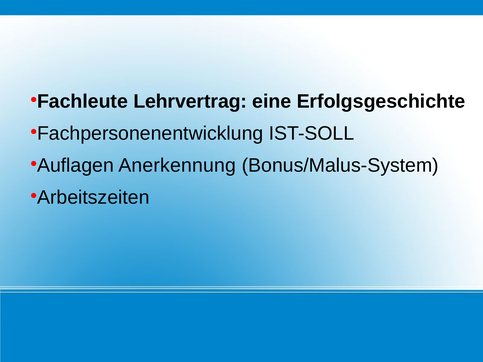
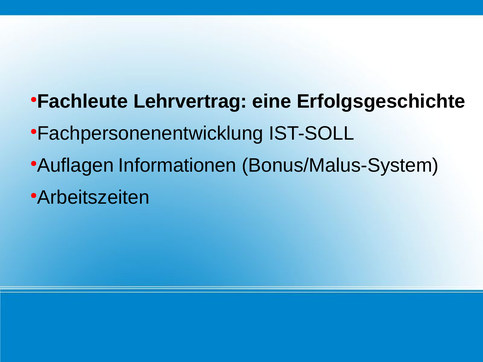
Anerkennung: Anerkennung -> Informationen (177, 165)
